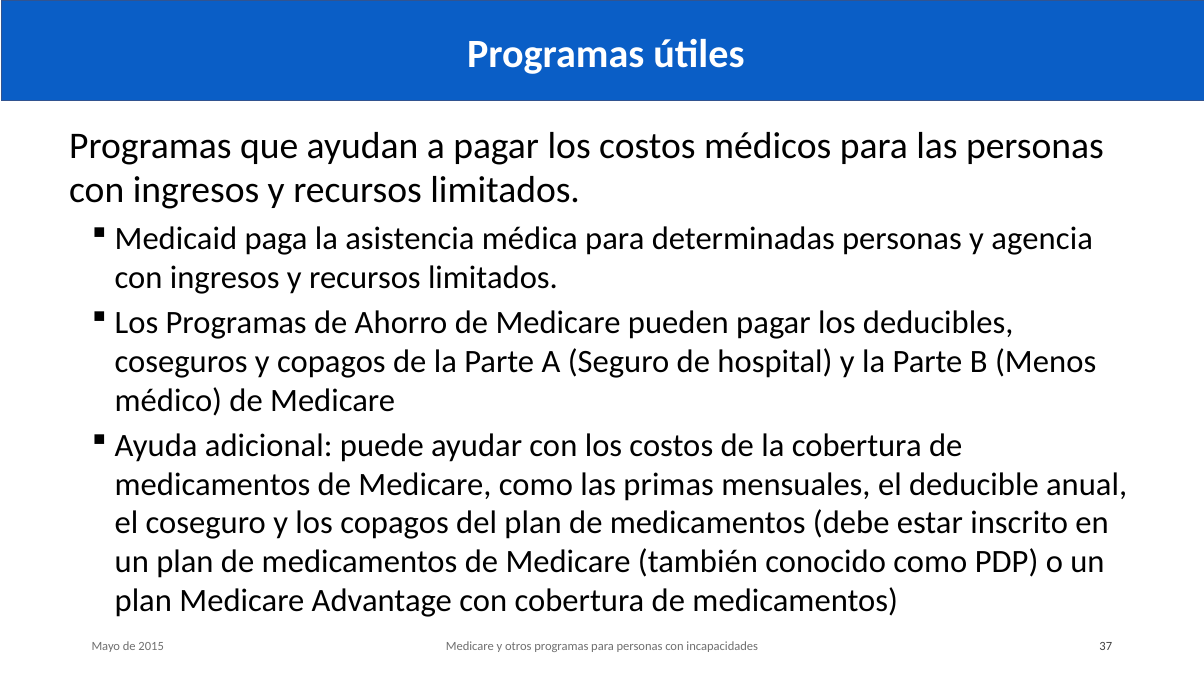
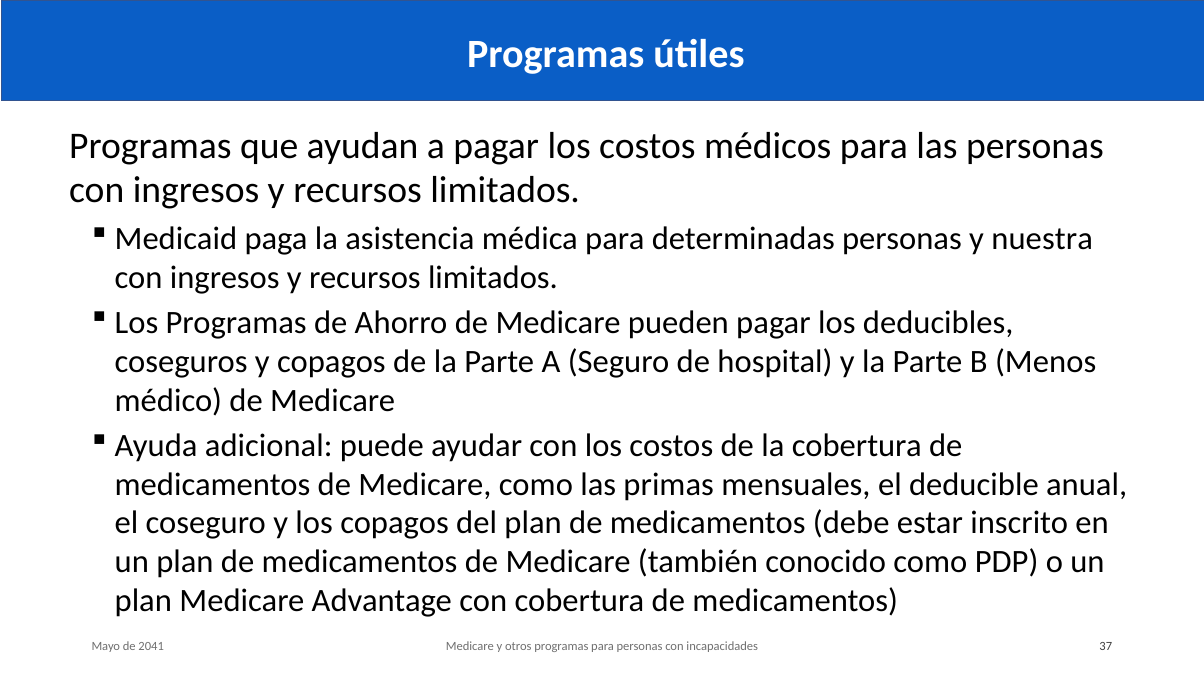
agencia: agencia -> nuestra (1042, 239)
2015: 2015 -> 2041 (151, 647)
